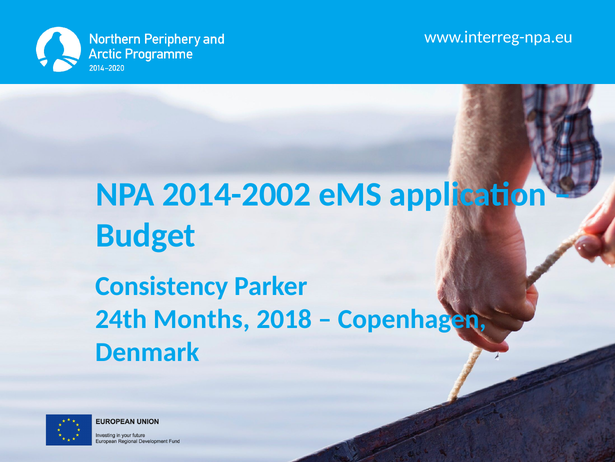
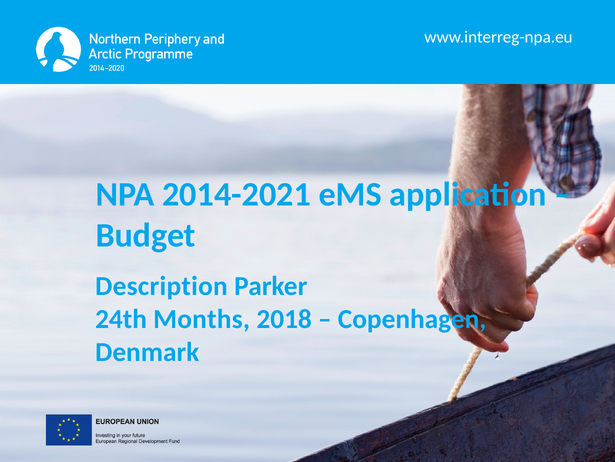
2014-2002: 2014-2002 -> 2014-2021 (237, 194)
Consistency: Consistency -> Description (161, 286)
